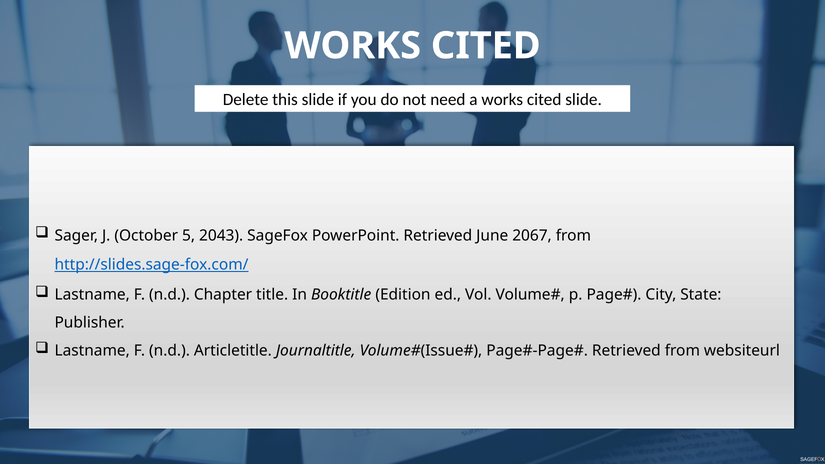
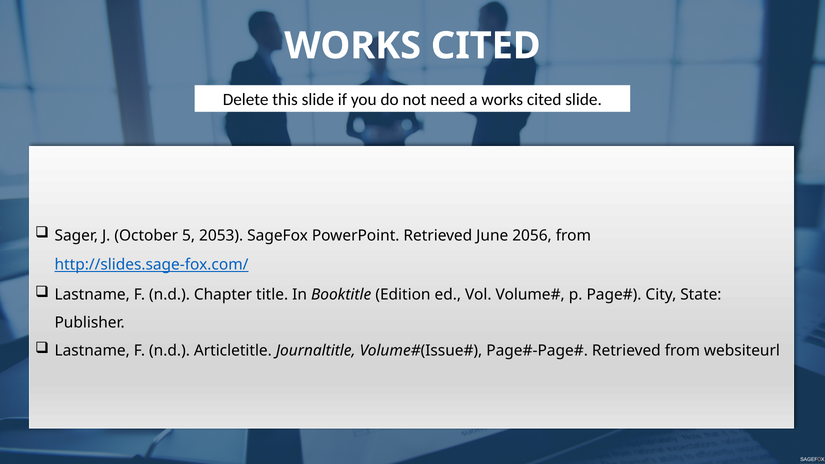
2043: 2043 -> 2053 (221, 235)
2067: 2067 -> 2056 (532, 235)
